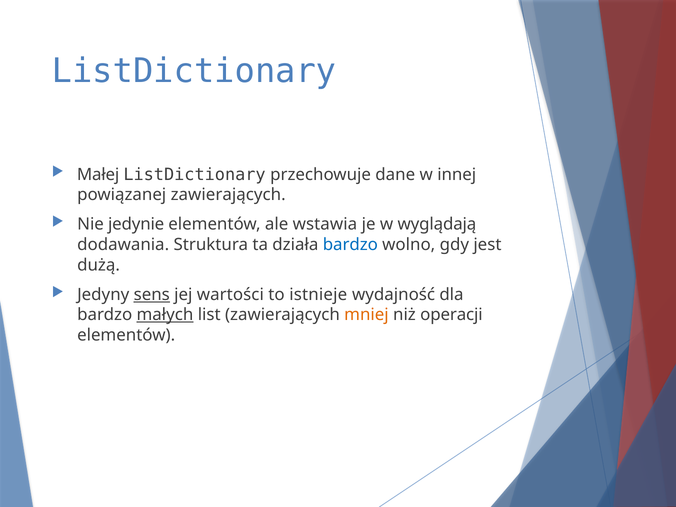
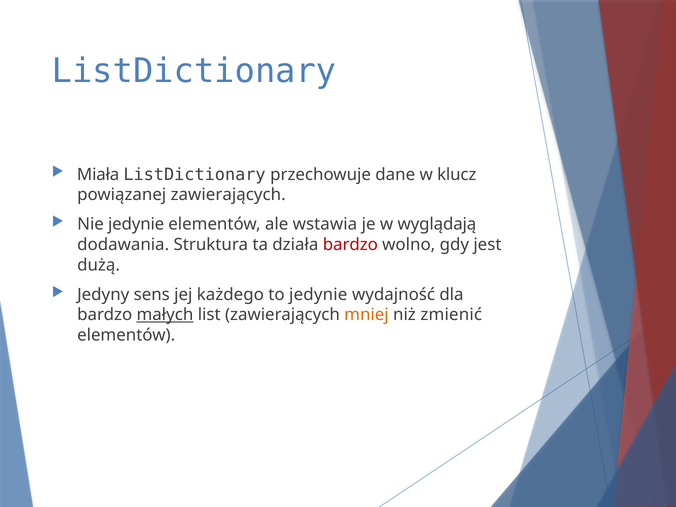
Małej: Małej -> Miała (98, 174)
innej: innej -> klucz (457, 174)
bardzo colour: blue -> red (350, 245)
sens underline: present -> none (152, 295)
wartości: wartości -> każdego (230, 295)
to istnieje: istnieje -> jedynie (318, 295)
operacji: operacji -> zmienić (451, 315)
